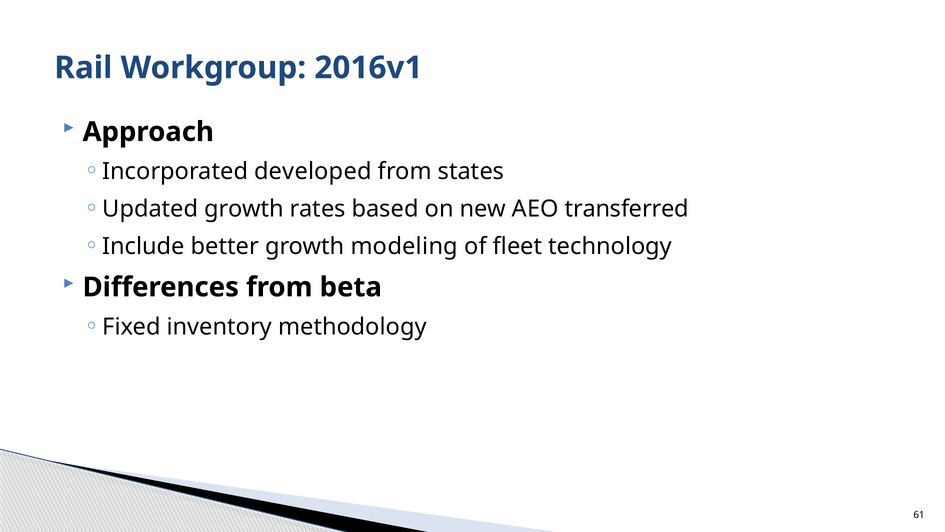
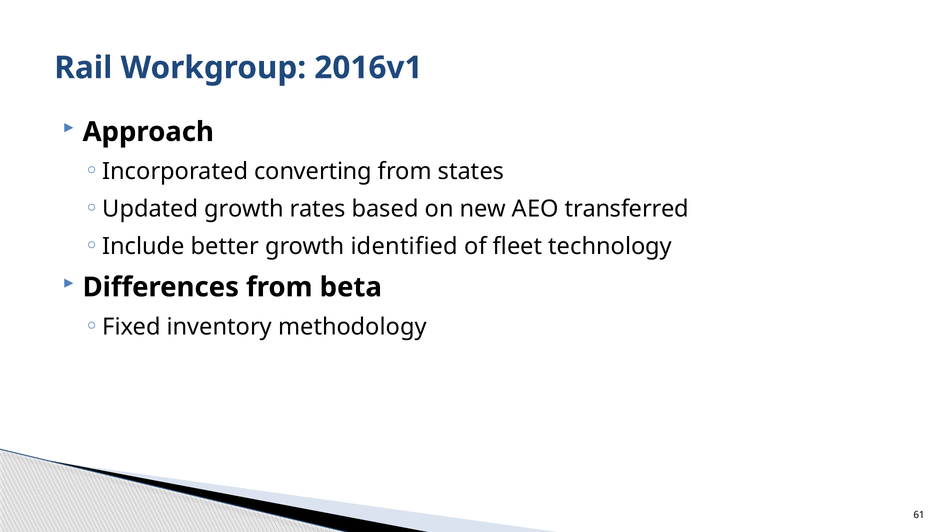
developed: developed -> converting (313, 171)
modeling: modeling -> identified (404, 246)
